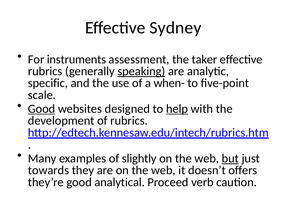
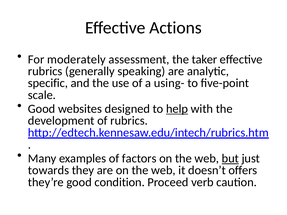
Sydney: Sydney -> Actions (176, 28)
instruments: instruments -> moderately (76, 59)
speaking underline: present -> none (141, 71)
when-: when- -> using- (169, 83)
Good underline: present -> none (42, 109)
slightly: slightly -> factors (139, 159)
analytical: analytical -> condition (120, 182)
